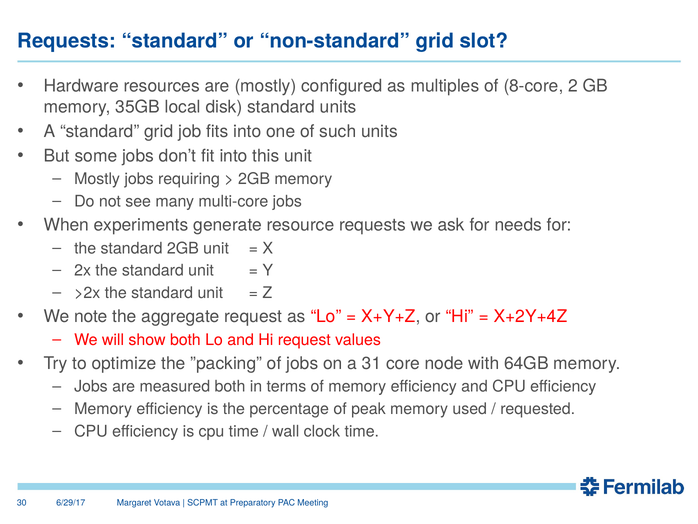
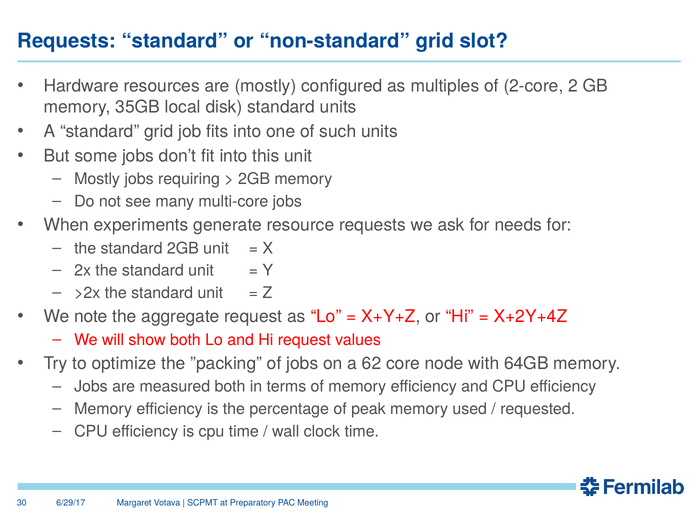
8-core: 8-core -> 2-core (533, 86)
31: 31 -> 62 (372, 363)
